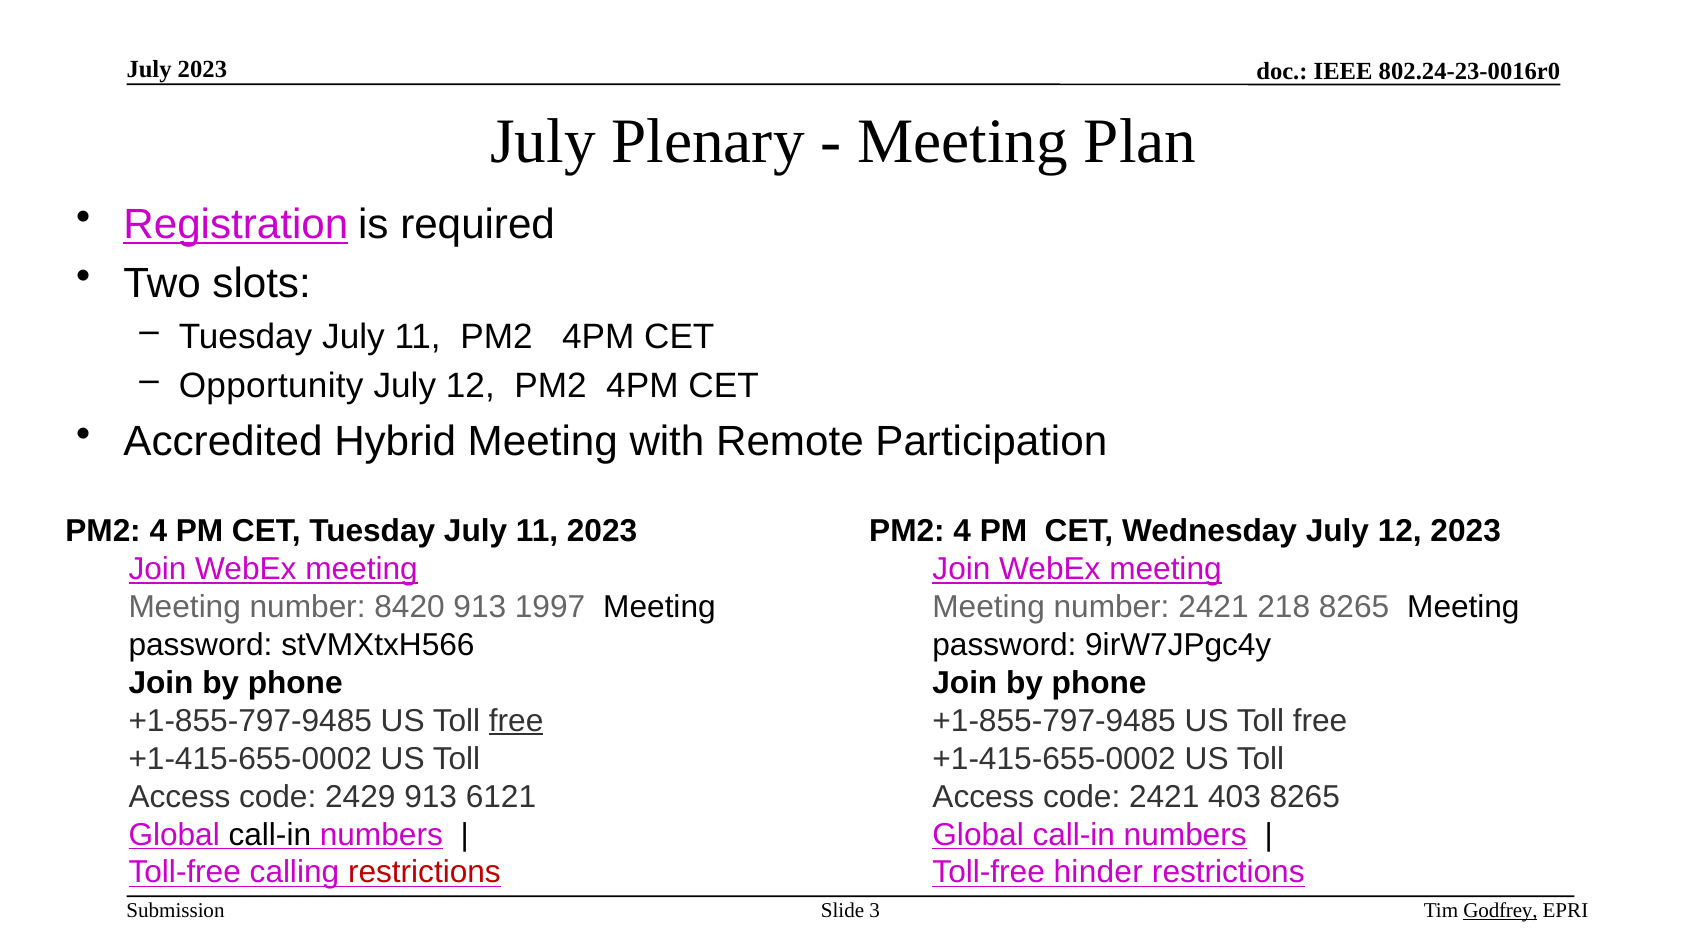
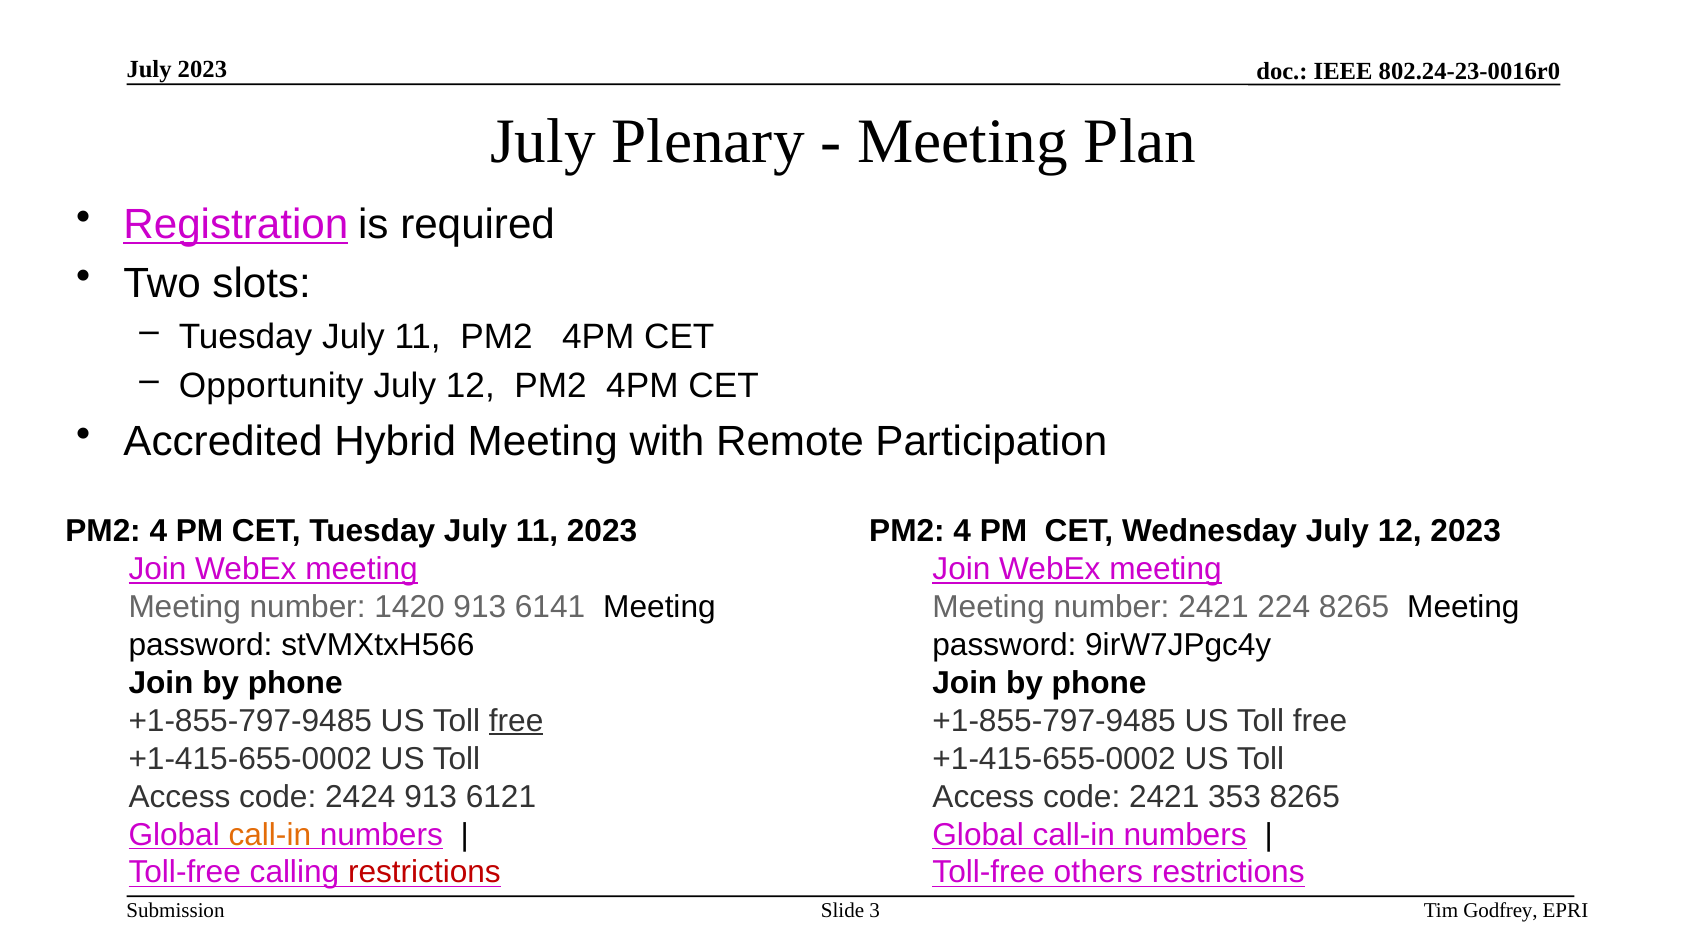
8420: 8420 -> 1420 (410, 607)
1997: 1997 -> 6141 (550, 607)
218: 218 -> 224 (1284, 607)
2429: 2429 -> 2424 (360, 797)
403: 403 -> 353 (1235, 797)
call-in colour: black -> orange (270, 835)
hinder: hinder -> others (1098, 872)
Godfrey underline: present -> none (1501, 910)
